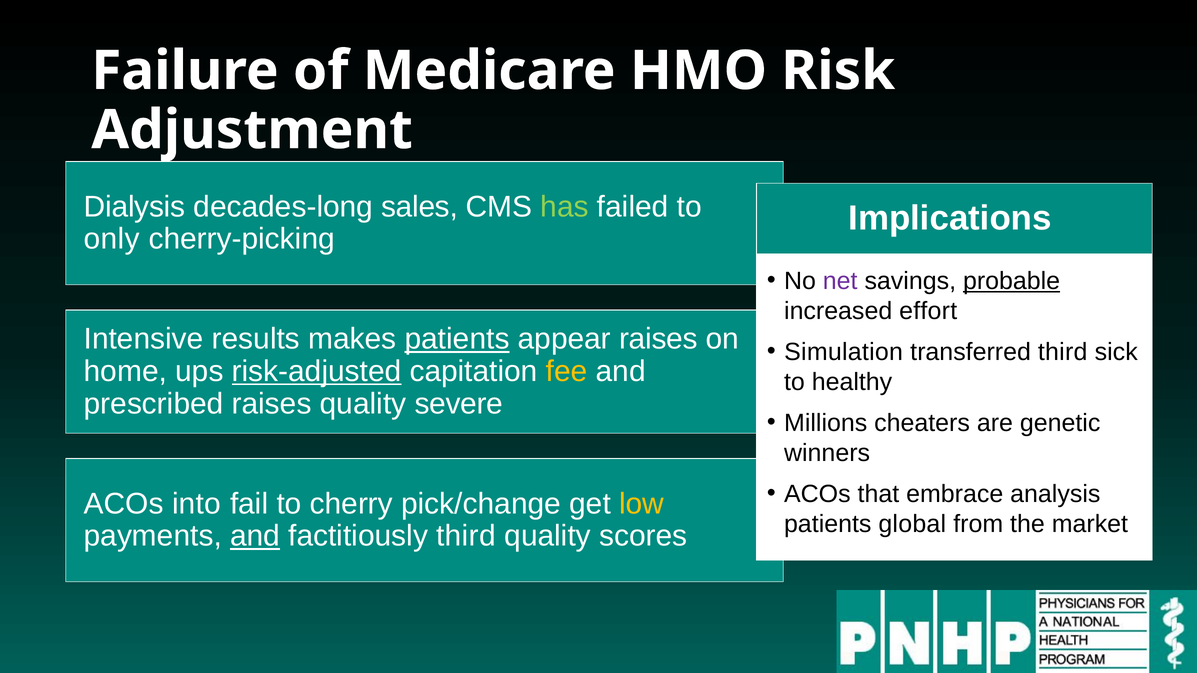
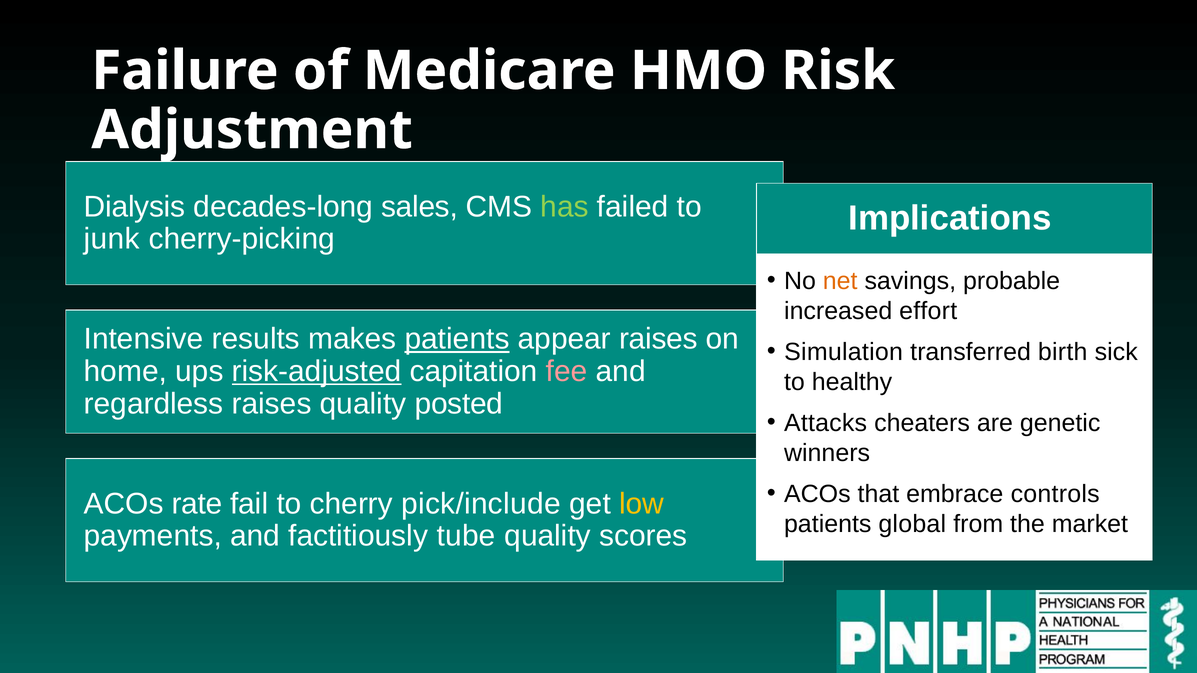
only: only -> junk (112, 239)
net colour: purple -> orange (840, 281)
probable underline: present -> none (1012, 281)
transferred third: third -> birth (1063, 352)
fee colour: yellow -> pink (567, 372)
prescribed: prescribed -> regardless (154, 404)
severe: severe -> posted (459, 404)
Millions: Millions -> Attacks (826, 423)
analysis: analysis -> controls (1055, 494)
into: into -> rate (197, 504)
pick/change: pick/change -> pick/include (481, 504)
and underline: present -> none (255, 536)
factitiously third: third -> tube (466, 536)
